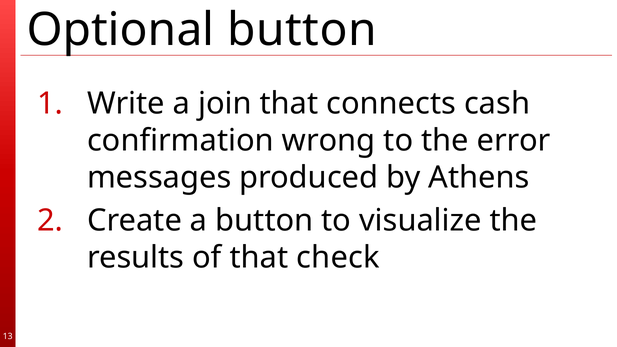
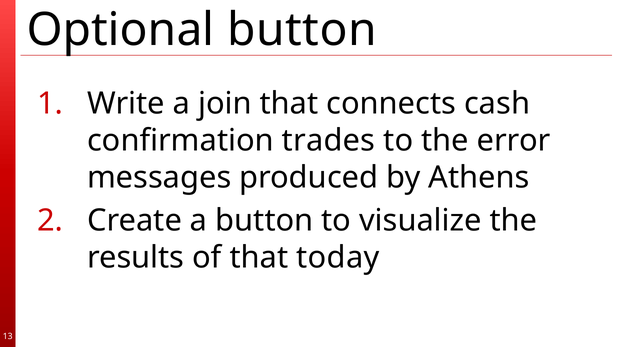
wrong: wrong -> trades (329, 140)
check: check -> today (338, 258)
